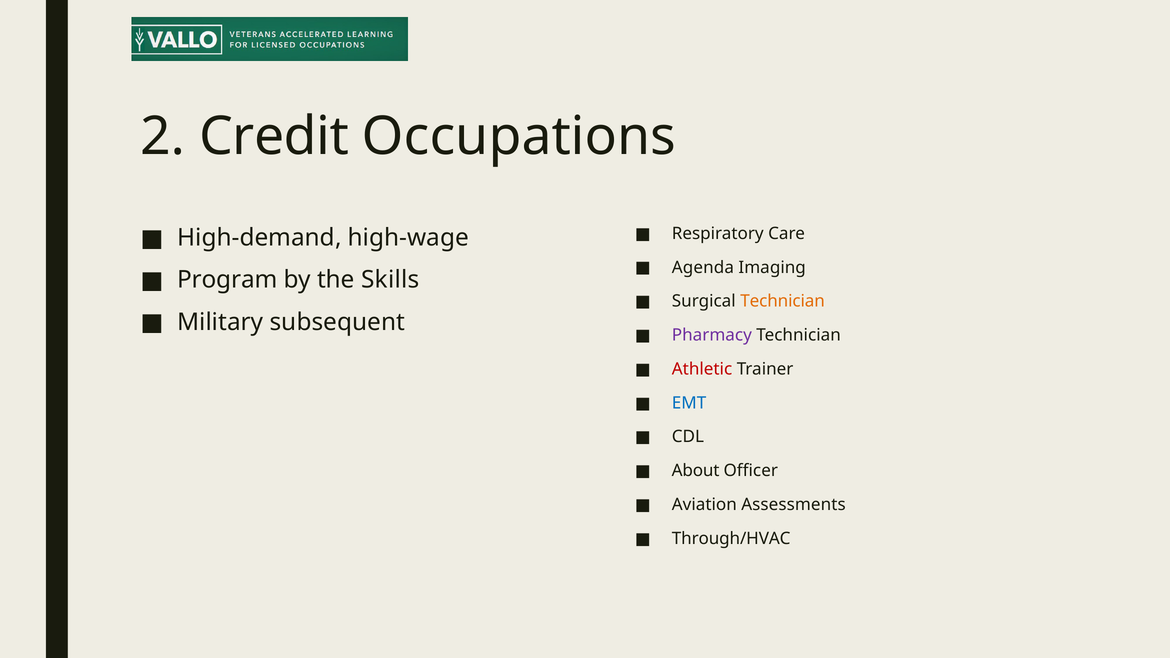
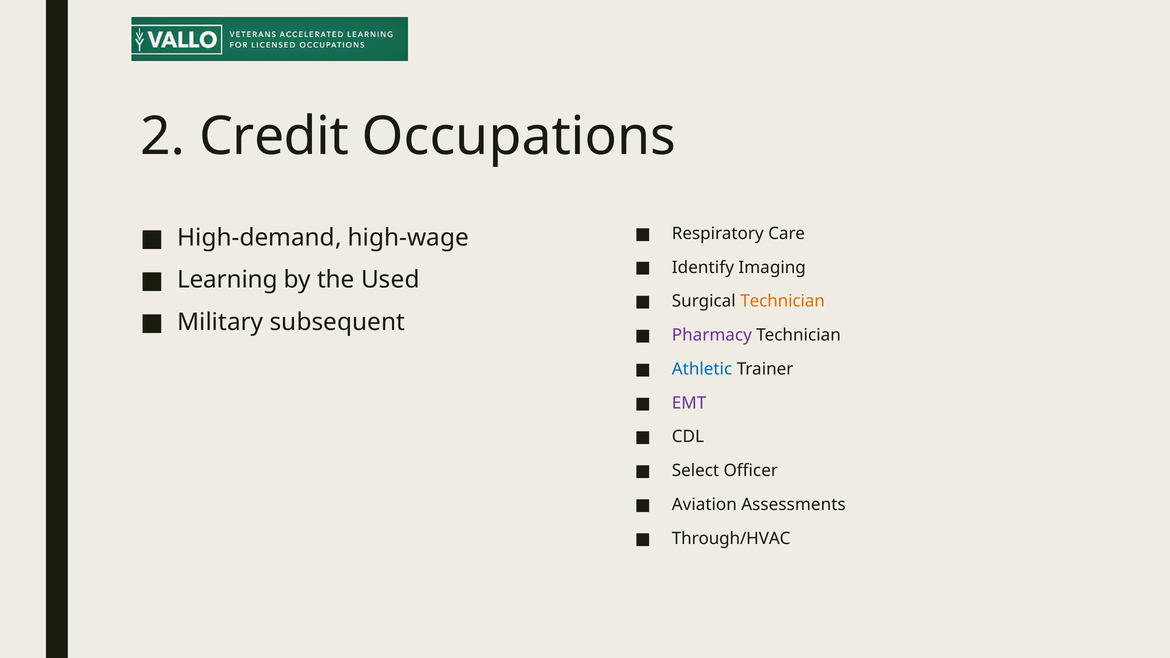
Agenda: Agenda -> Identify (703, 267)
Program: Program -> Learning (227, 280)
Skills: Skills -> Used (390, 280)
Athletic colour: red -> blue (702, 369)
EMT colour: blue -> purple (689, 403)
About: About -> Select (695, 471)
